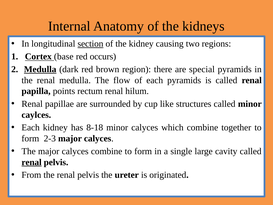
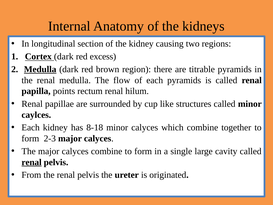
section underline: present -> none (90, 44)
Cortex base: base -> dark (64, 56)
occurs: occurs -> excess (103, 56)
special: special -> titrable (202, 69)
